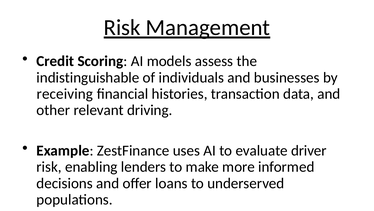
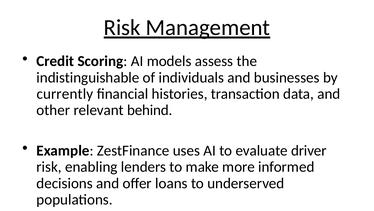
receiving: receiving -> currently (65, 94)
driving: driving -> behind (150, 110)
